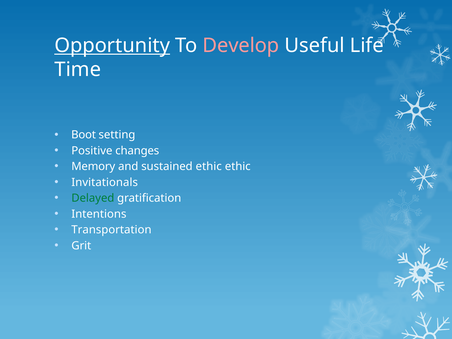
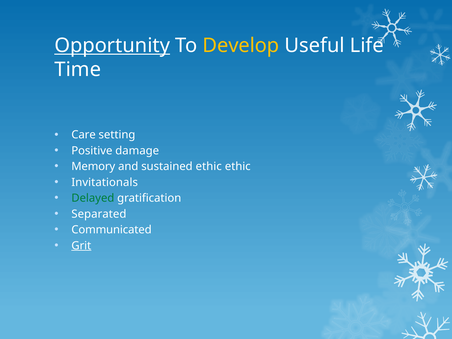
Develop colour: pink -> yellow (241, 46)
Boot: Boot -> Care (84, 135)
changes: changes -> damage (137, 151)
Intentions: Intentions -> Separated (99, 214)
Transportation: Transportation -> Communicated (112, 230)
Grit underline: none -> present (81, 246)
